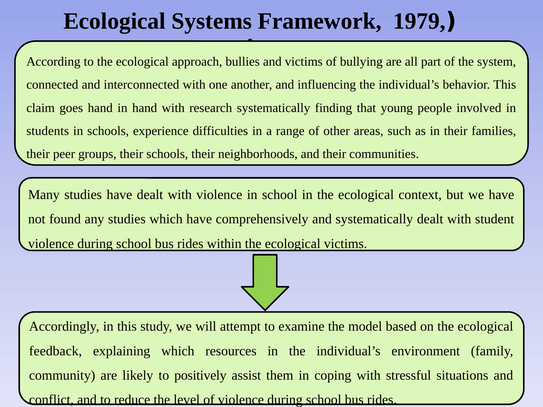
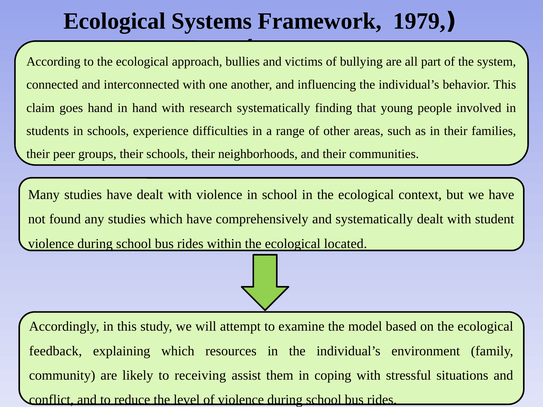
ecological victims: victims -> located (346, 244)
positively: positively -> receiving (200, 376)
